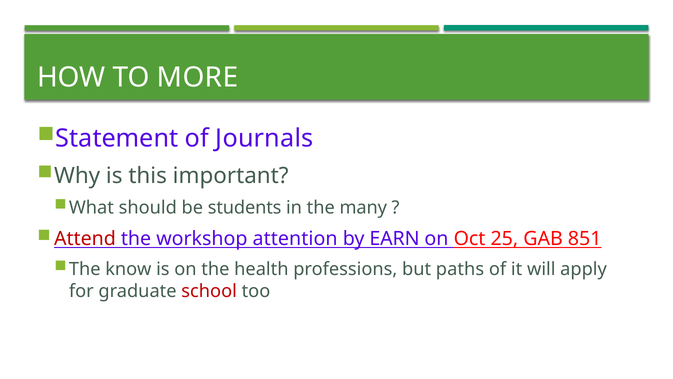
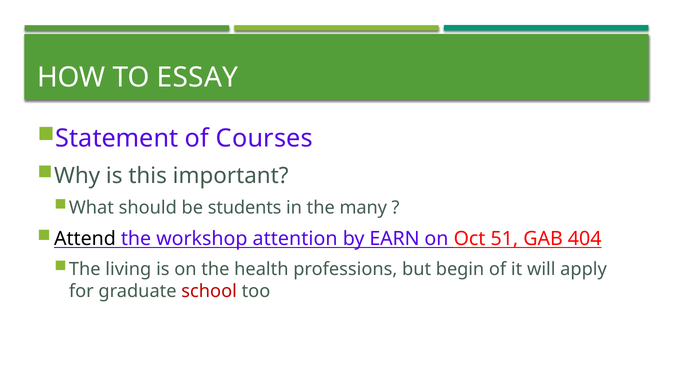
MORE: MORE -> ESSAY (198, 77)
Journals: Journals -> Courses (264, 138)
Attend colour: red -> black (85, 238)
25: 25 -> 51 (504, 238)
851: 851 -> 404 (585, 238)
know: know -> living (128, 269)
paths: paths -> begin (460, 269)
